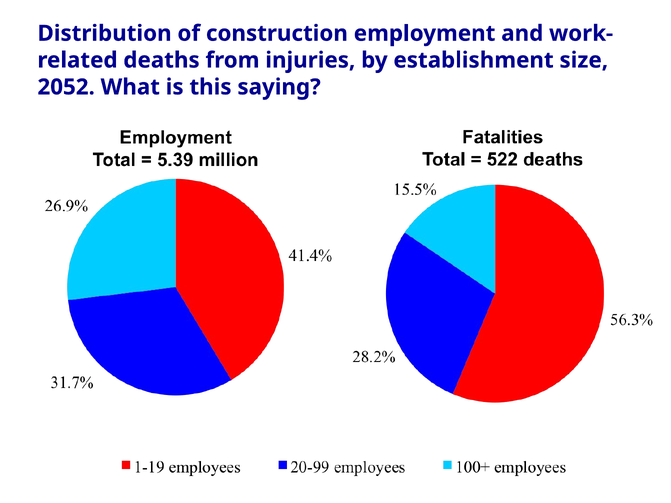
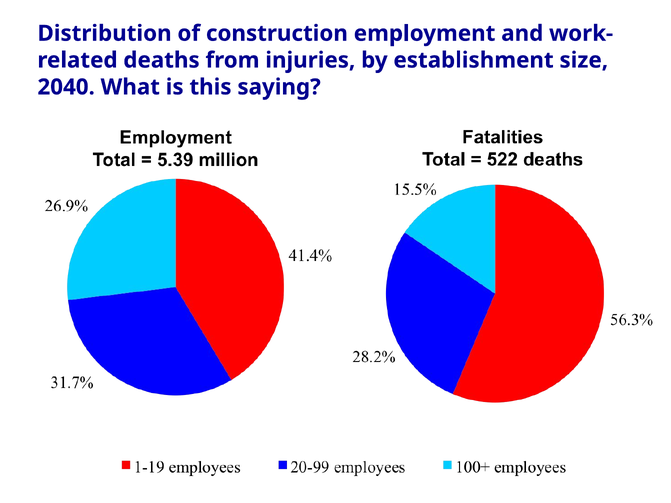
2052: 2052 -> 2040 (66, 87)
